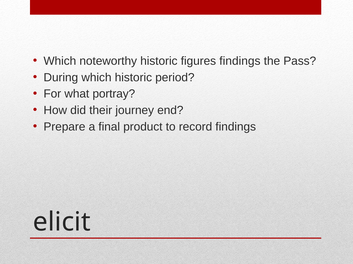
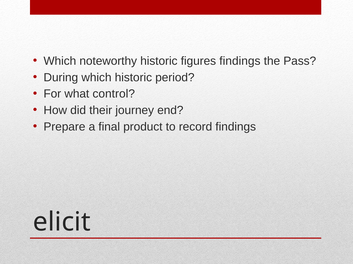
portray: portray -> control (114, 94)
